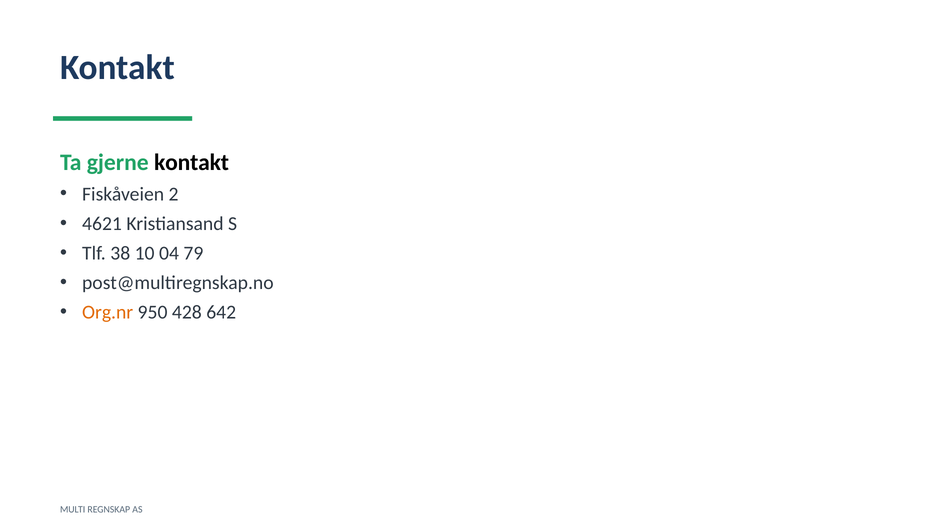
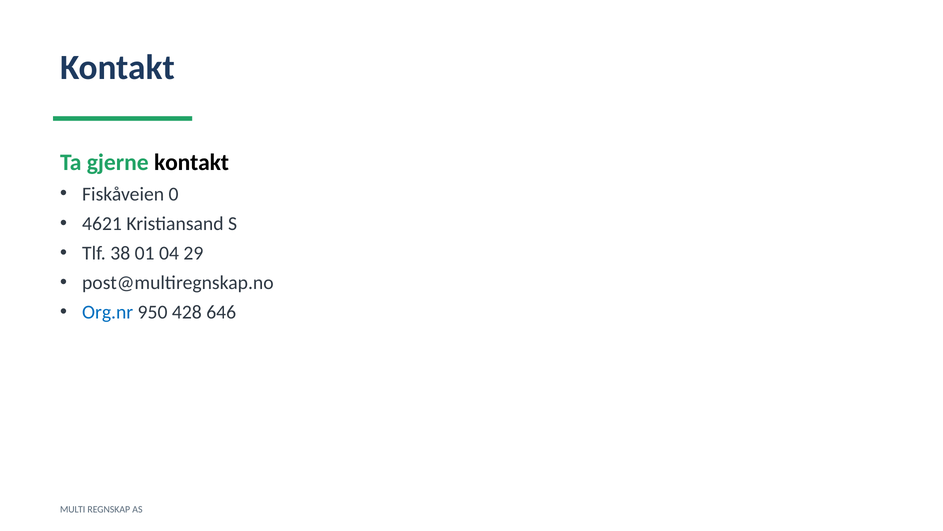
2: 2 -> 0 (174, 194)
10: 10 -> 01 (145, 253)
79: 79 -> 29 (193, 253)
Org.nr colour: orange -> blue (108, 312)
642: 642 -> 646 (221, 312)
